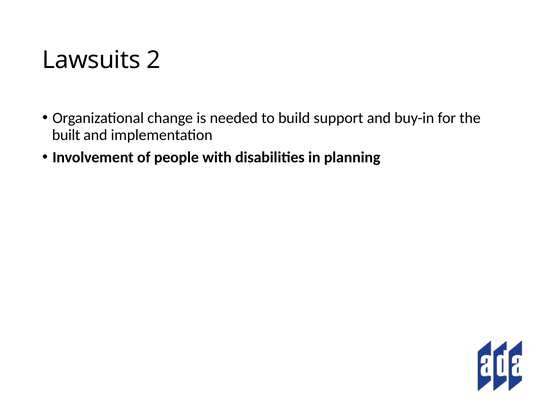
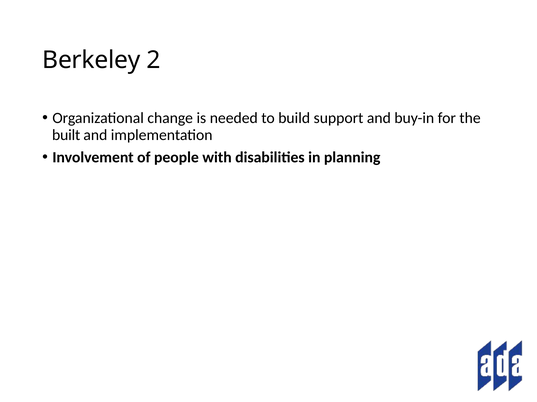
Lawsuits: Lawsuits -> Berkeley (91, 60)
